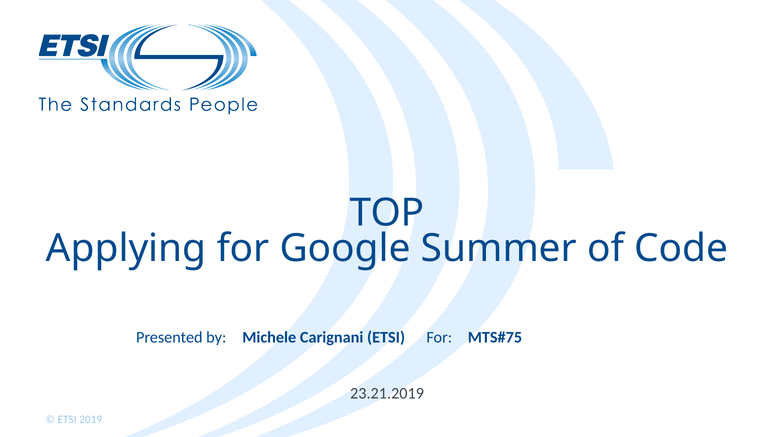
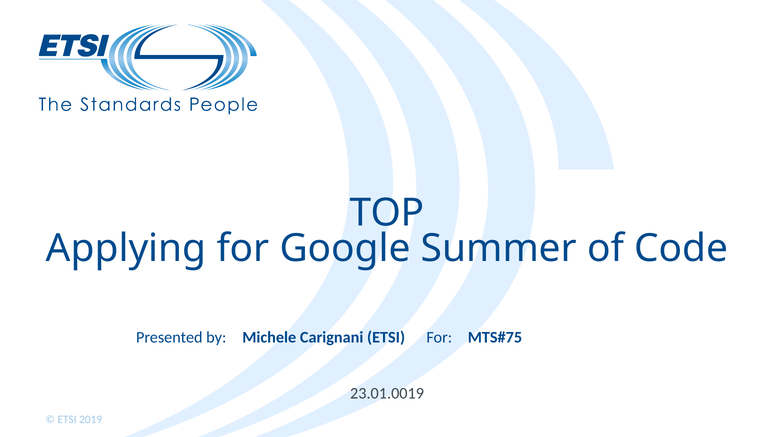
23.21.2019: 23.21.2019 -> 23.01.0019 (387, 394)
